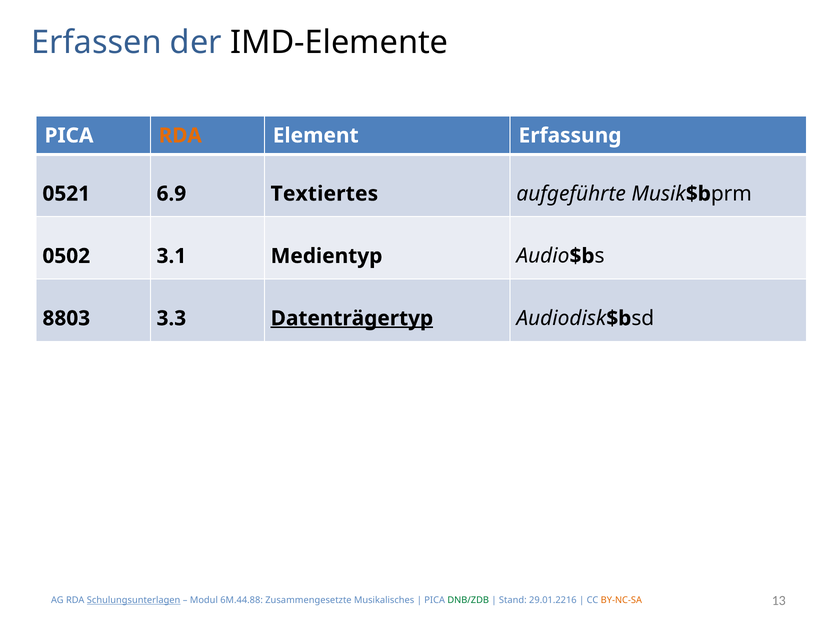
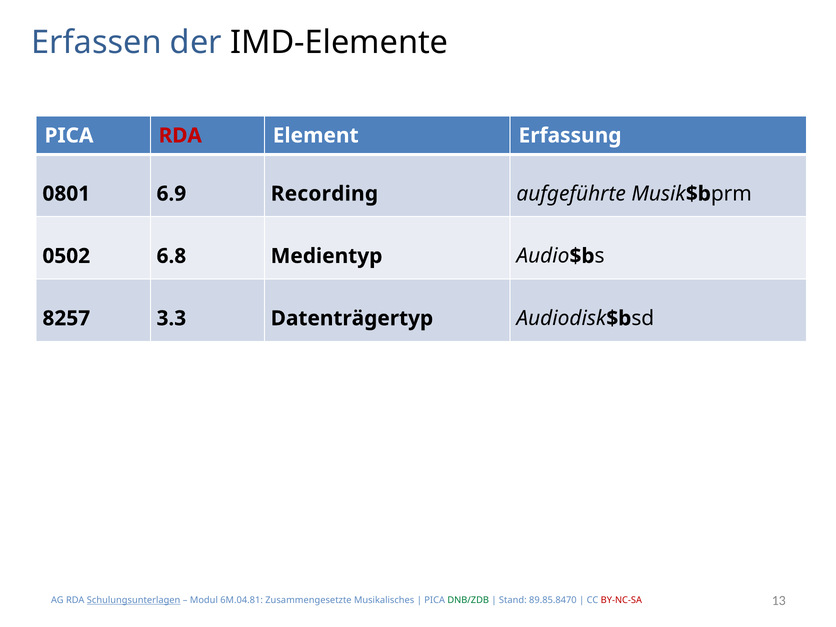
RDA colour: orange -> red (180, 136)
0521: 0521 -> 0801 (66, 194)
Textiertes: Textiertes -> Recording (324, 194)
3.1: 3.1 -> 6.8 (171, 256)
8803: 8803 -> 8257 (66, 318)
Datenträgertyp underline: present -> none (352, 318)
6M.44.88: 6M.44.88 -> 6M.04.81 (242, 600)
29.01.2216: 29.01.2216 -> 89.85.8470 (553, 600)
BY-NC-SA colour: orange -> red (621, 600)
